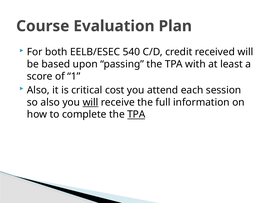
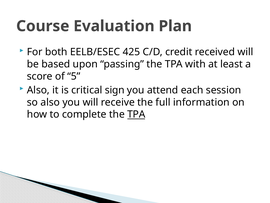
540: 540 -> 425 (131, 52)
1: 1 -> 5 (74, 76)
cost: cost -> sign (115, 90)
will underline: present -> none (90, 102)
